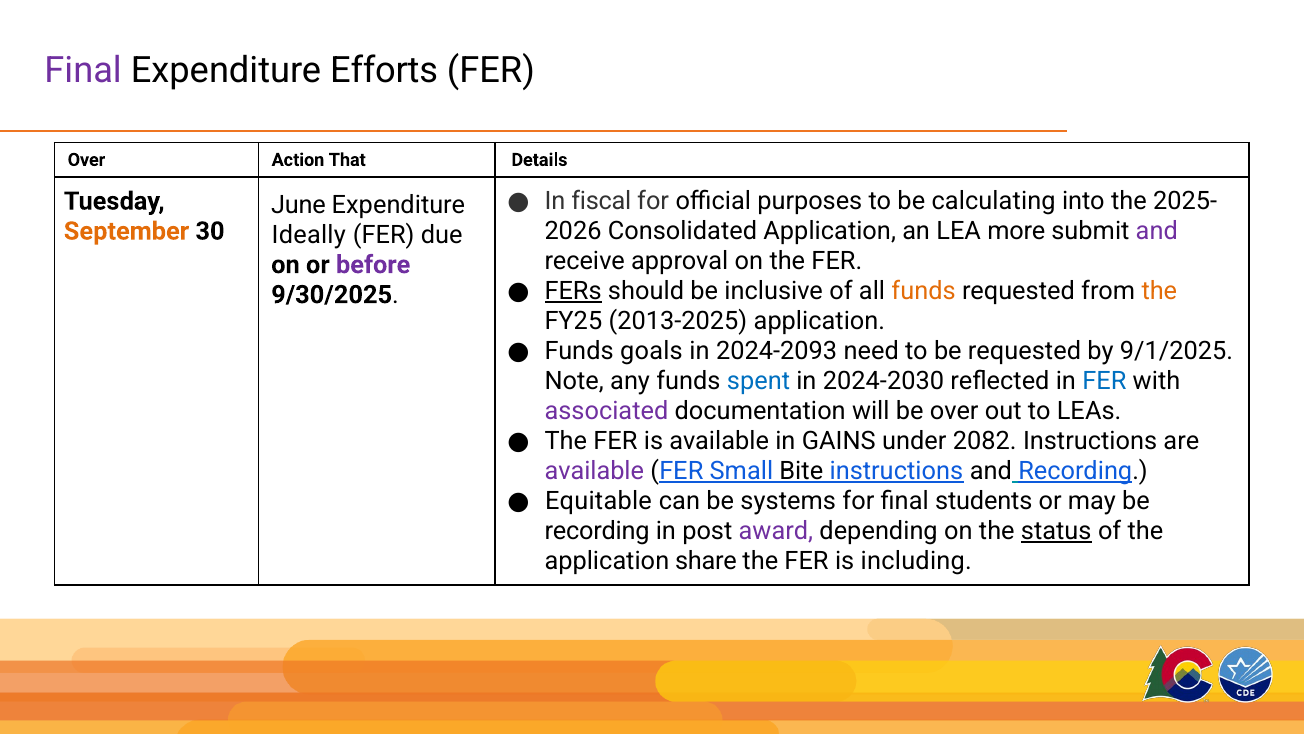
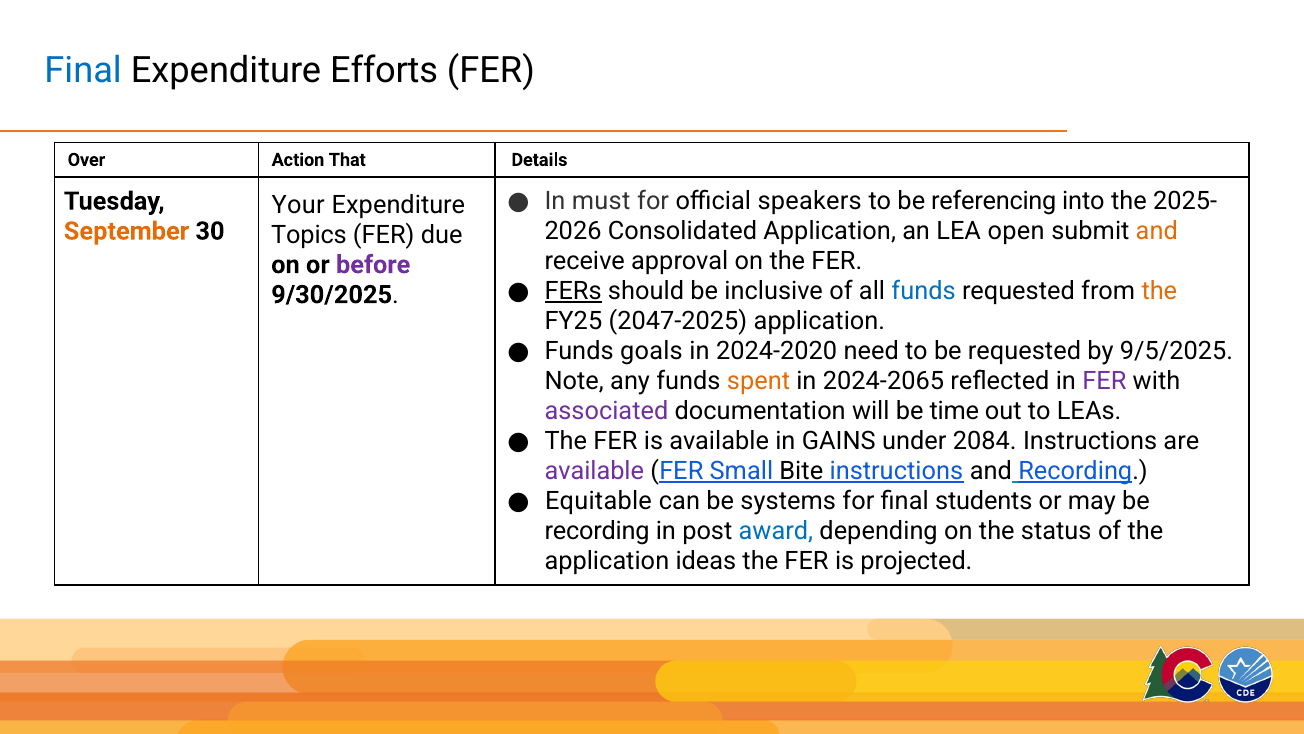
Final colour: purple -> blue (83, 70)
fiscal: fiscal -> must (601, 201)
purposes: purposes -> speakers (810, 201)
calculating: calculating -> referencing (994, 201)
June: June -> Your (298, 205)
more: more -> open (1016, 231)
and colour: purple -> orange (1157, 231)
Ideally: Ideally -> Topics (309, 235)
funds colour: orange -> blue (924, 291)
2013-2025: 2013-2025 -> 2047-2025 (678, 321)
2024-2093: 2024-2093 -> 2024-2020 (777, 351)
9/1/2025: 9/1/2025 -> 9/5/2025 (1176, 351)
spent colour: blue -> orange (759, 381)
2024-2030: 2024-2030 -> 2024-2065 (883, 381)
FER colour: blue -> purple (1104, 381)
be over: over -> time (954, 411)
2082: 2082 -> 2084 (985, 441)
award colour: purple -> blue (776, 531)
status underline: present -> none (1056, 531)
share: share -> ideas (706, 561)
including: including -> projected (916, 561)
